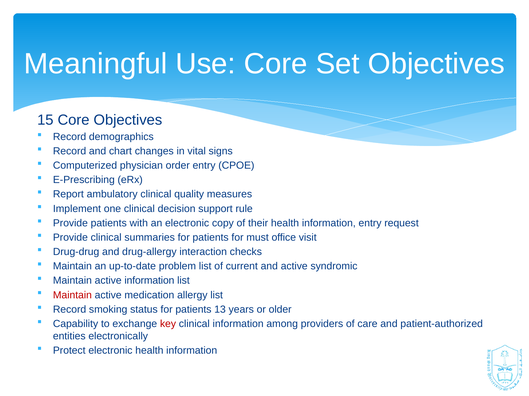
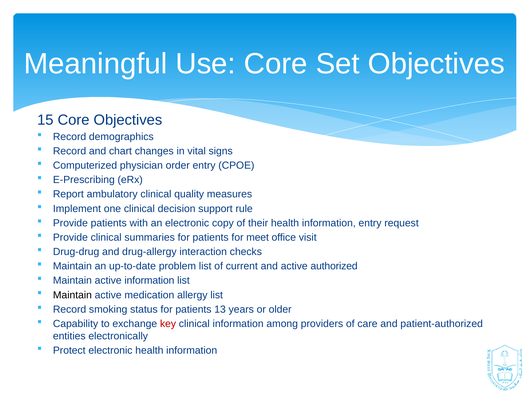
must: must -> meet (258, 238)
syndromic: syndromic -> authorized (334, 267)
Maintain colour: red -> black (72, 296)
